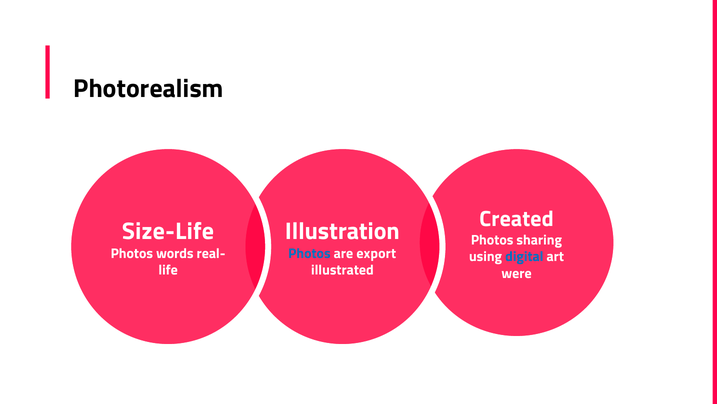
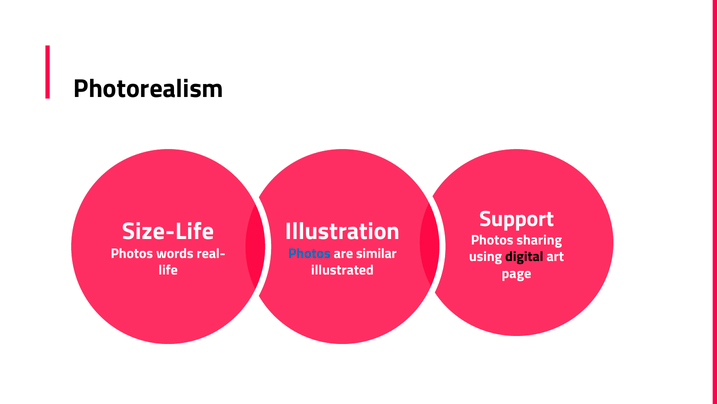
Created: Created -> Support (517, 219)
export: export -> similar (376, 253)
digital colour: blue -> black (524, 256)
were: were -> page (516, 273)
